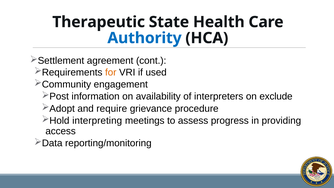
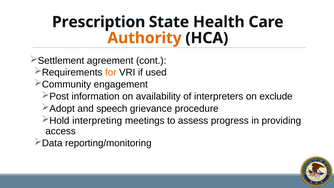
Therapeutic: Therapeutic -> Prescription (99, 22)
Authority colour: blue -> orange (145, 38)
require: require -> speech (112, 108)
